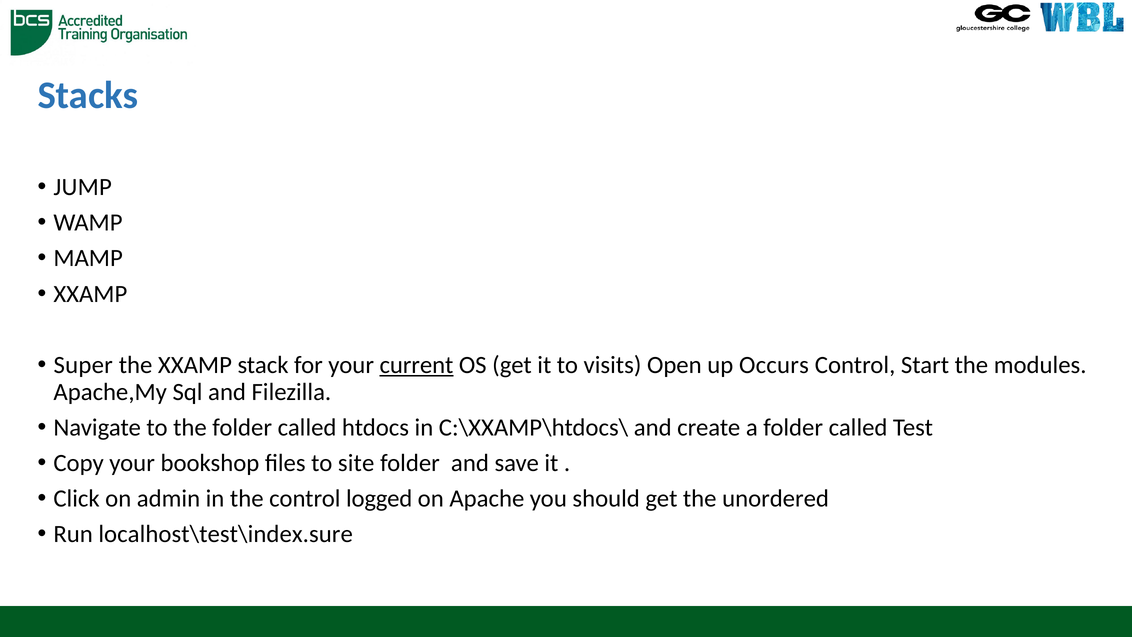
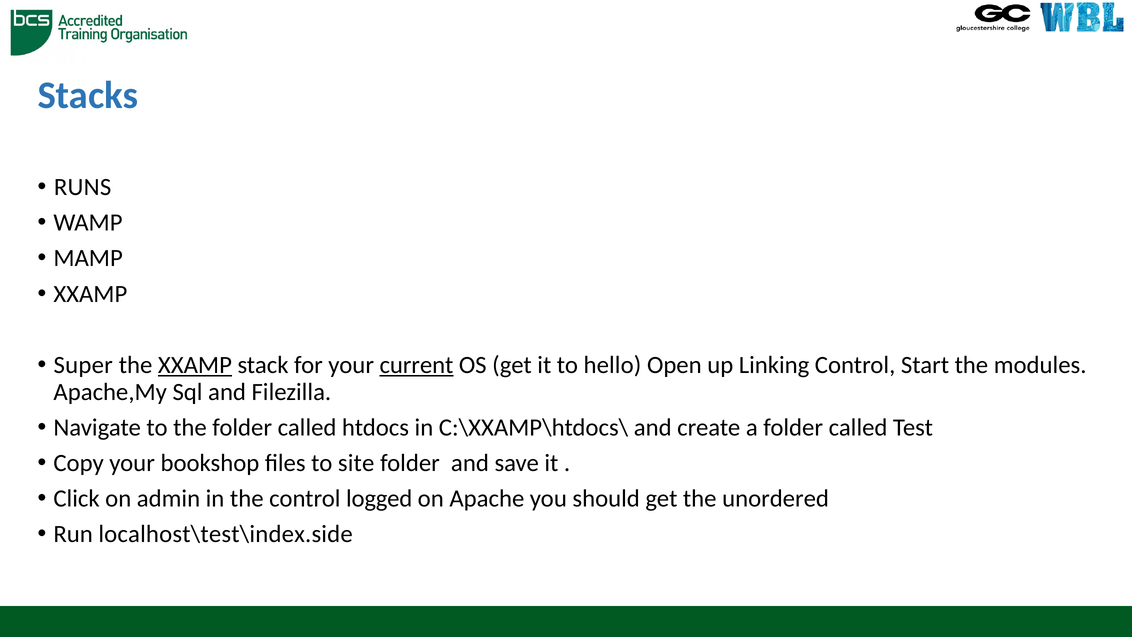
JUMP: JUMP -> RUNS (83, 187)
XXAMP underline: none -> present (195, 365)
visits: visits -> hello (612, 365)
Occurs: Occurs -> Linking (774, 365)
localhost\test\index.sure: localhost\test\index.sure -> localhost\test\index.side (226, 534)
